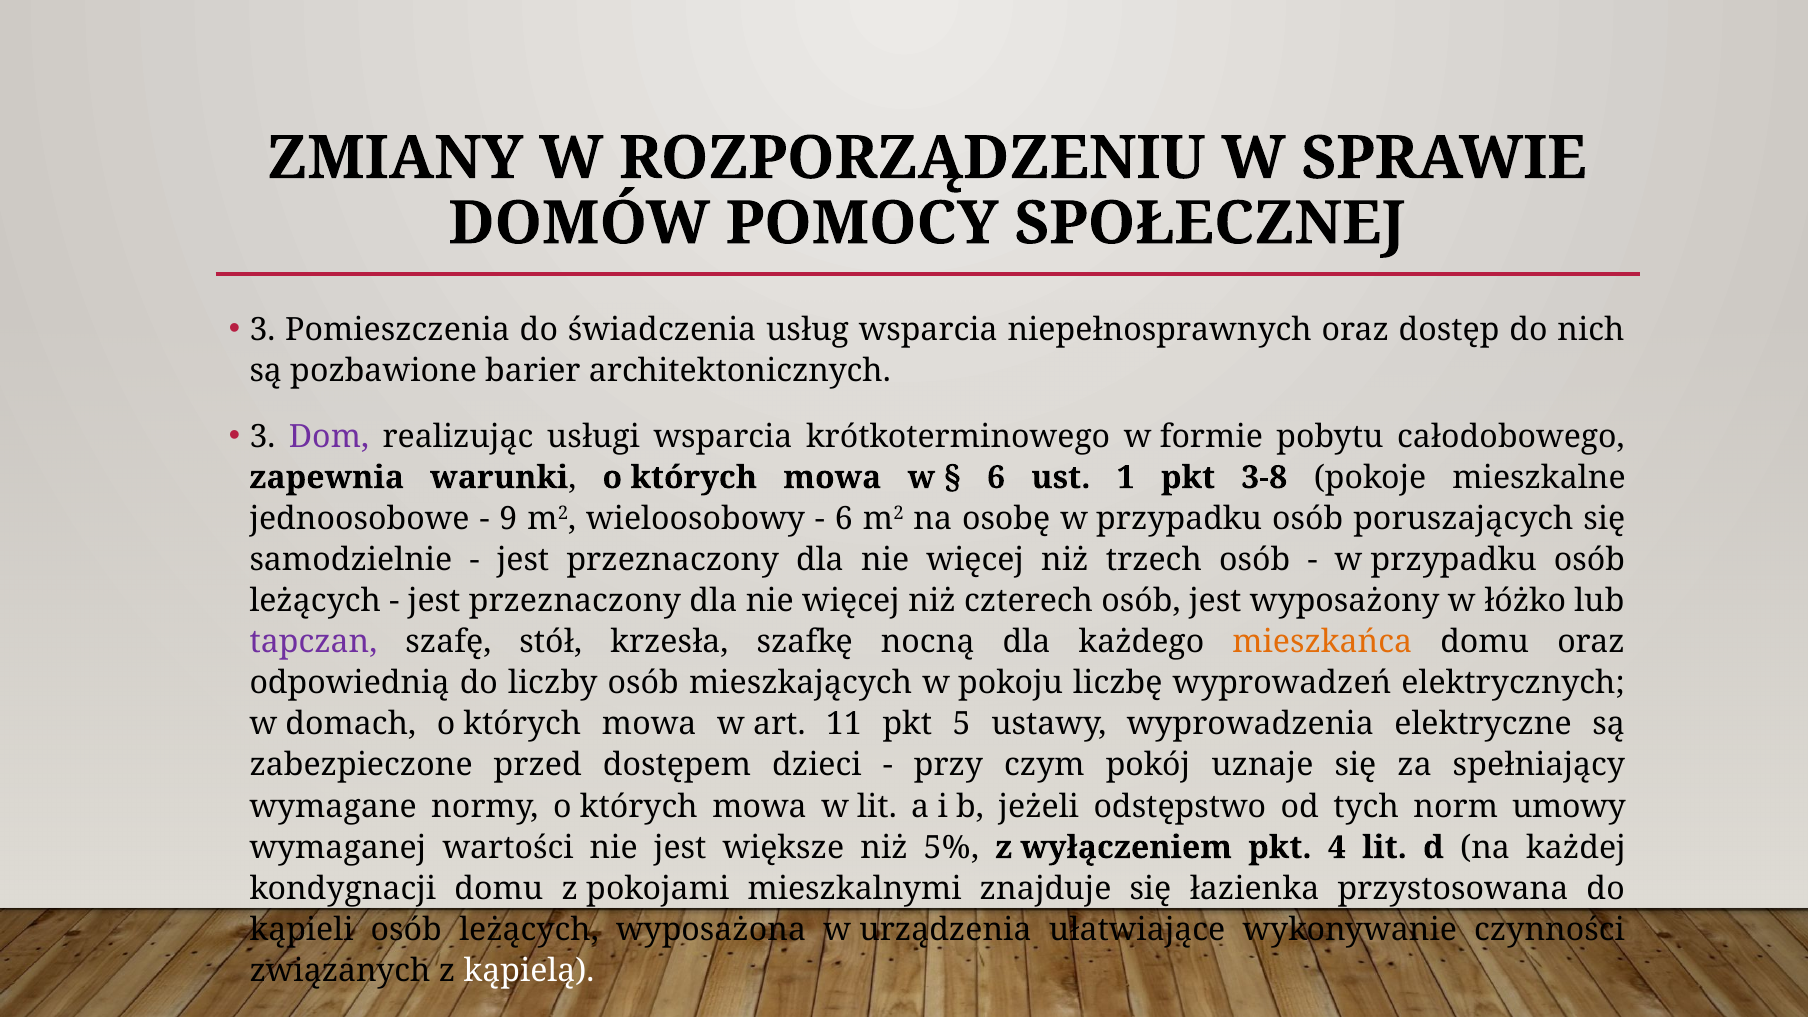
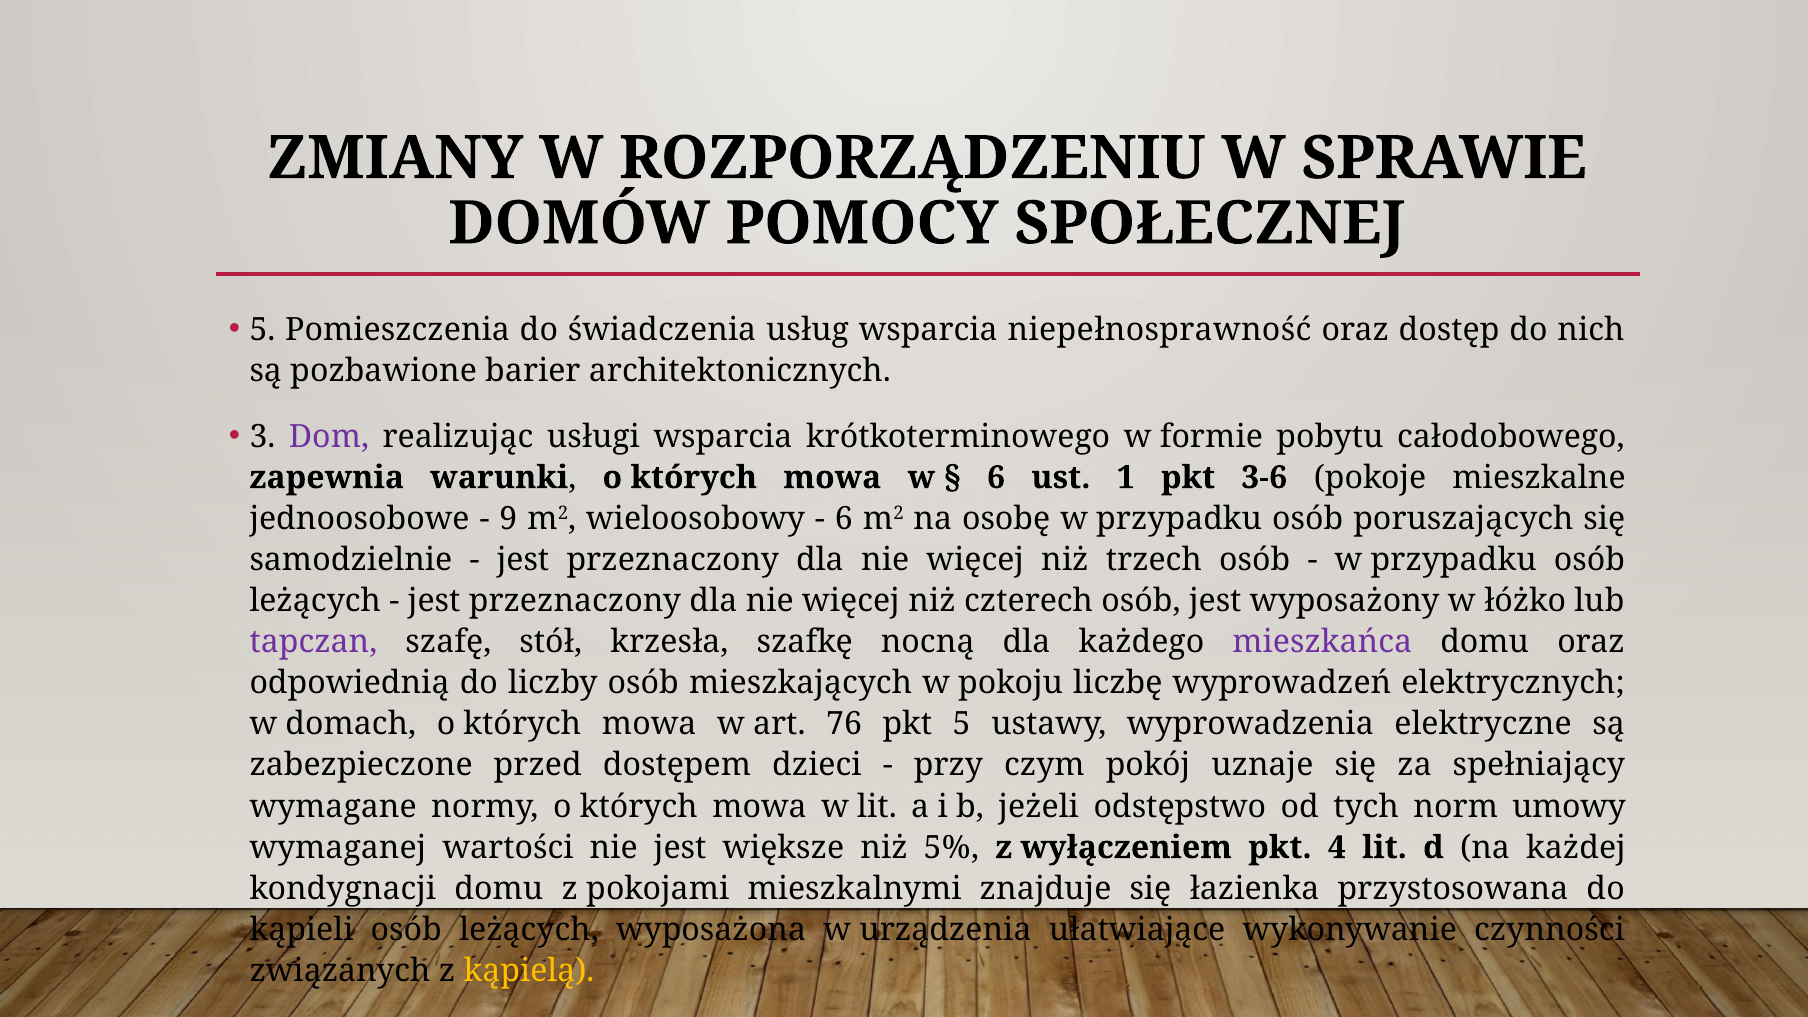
3: 3 -> 5 (262, 330)
niepełnosprawnych: niepełnosprawnych -> niepełnosprawność (1159, 330)
3-8: 3-8 -> 3-6 (1264, 478)
mieszkańca colour: orange -> purple (1322, 642)
11: 11 -> 76 (844, 724)
kąpielą colour: white -> yellow (529, 971)
